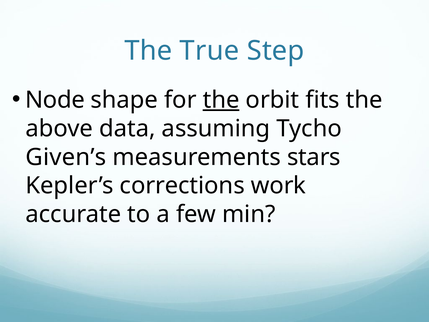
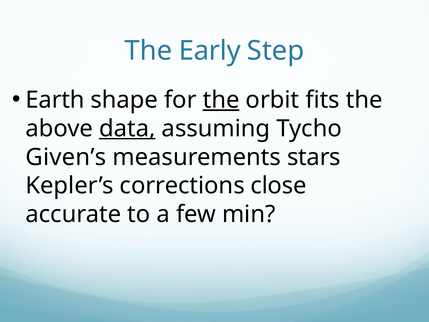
True: True -> Early (210, 51)
Node: Node -> Earth (55, 100)
data underline: none -> present (127, 128)
work: work -> close (279, 186)
